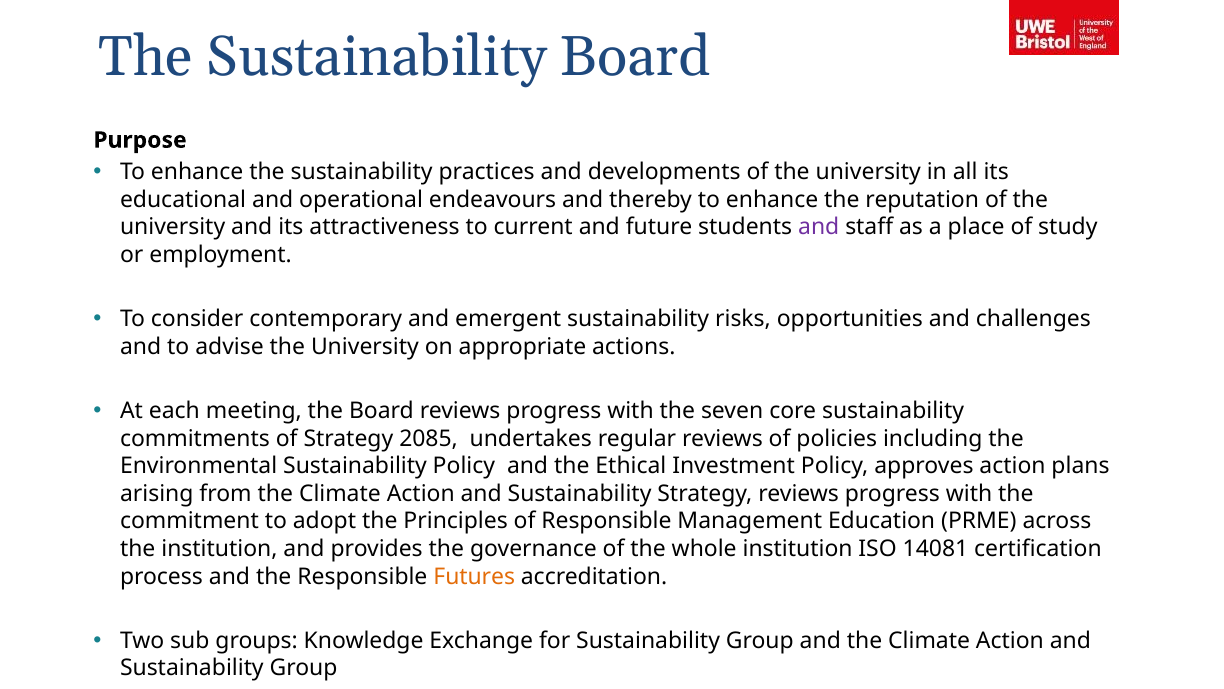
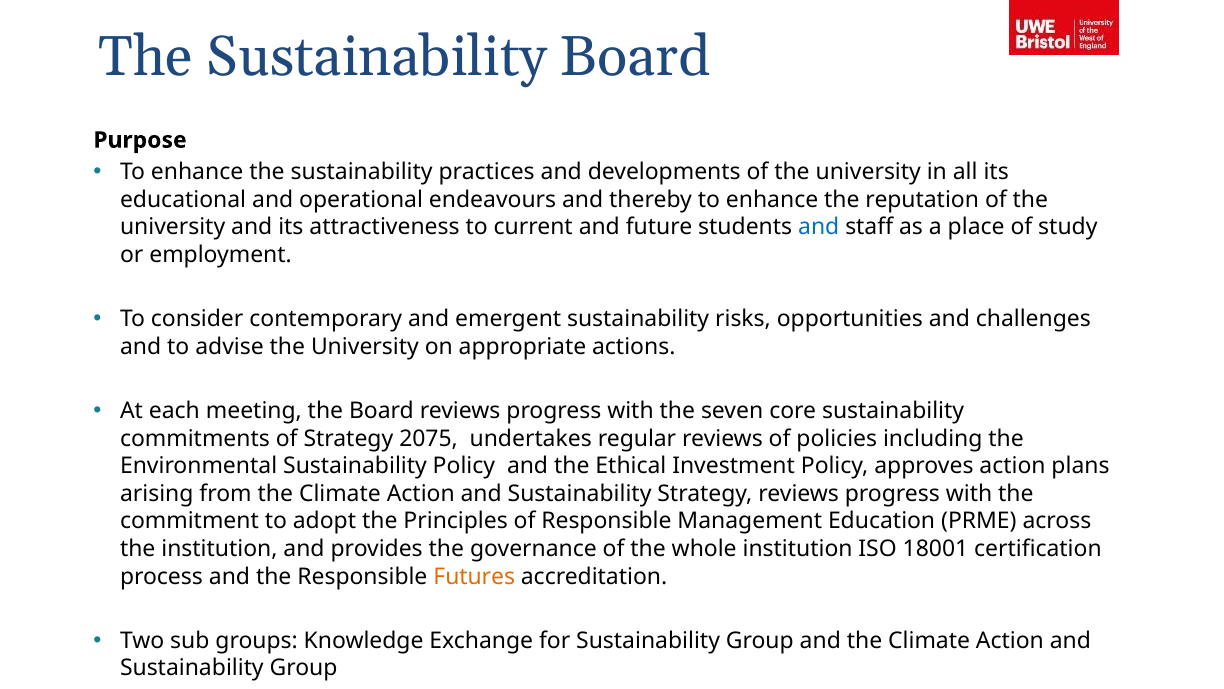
and colour: purple -> blue (819, 227)
2085: 2085 -> 2075 (429, 438)
14081: 14081 -> 18001 (935, 549)
